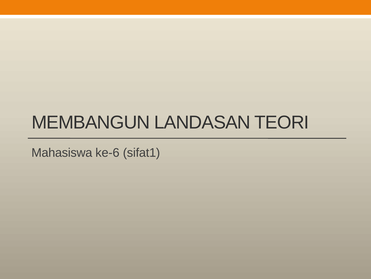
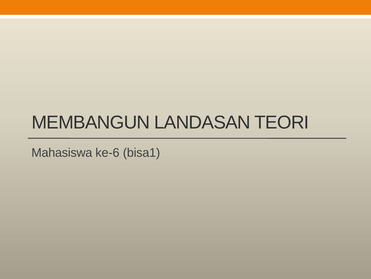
sifat1: sifat1 -> bisa1 (142, 152)
